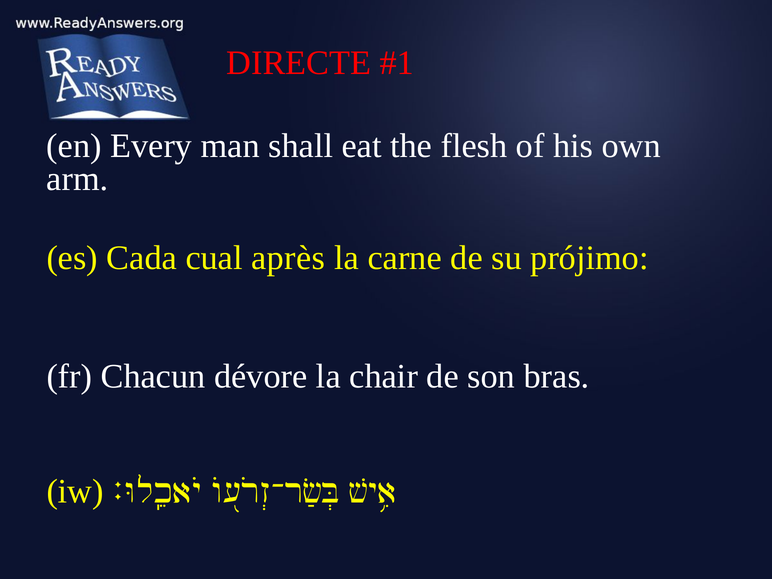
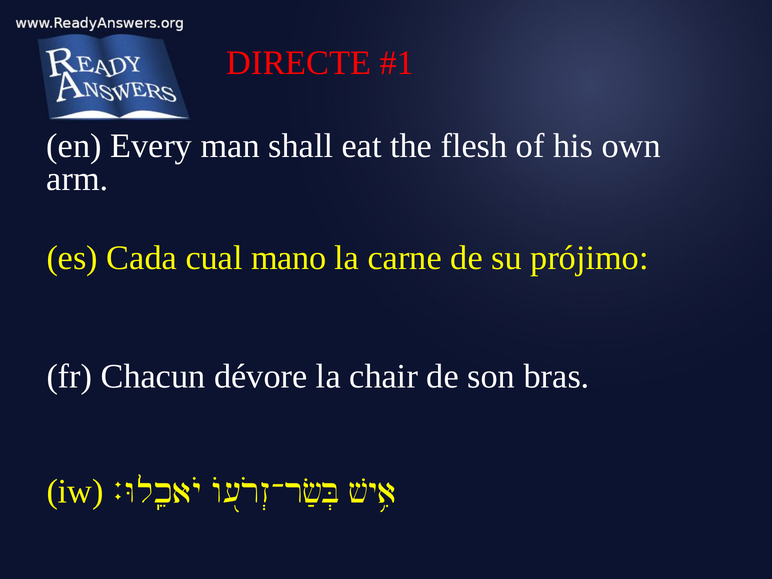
après: après -> mano (289, 258)
